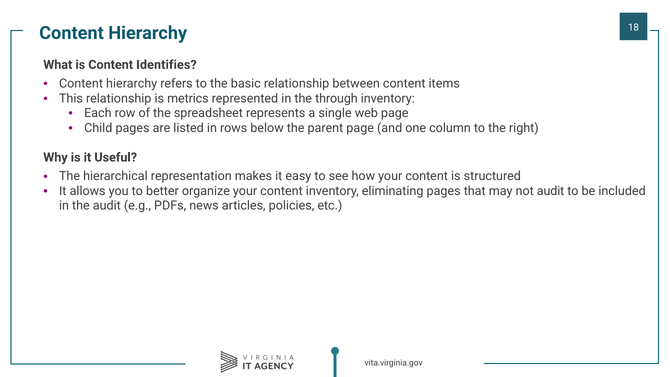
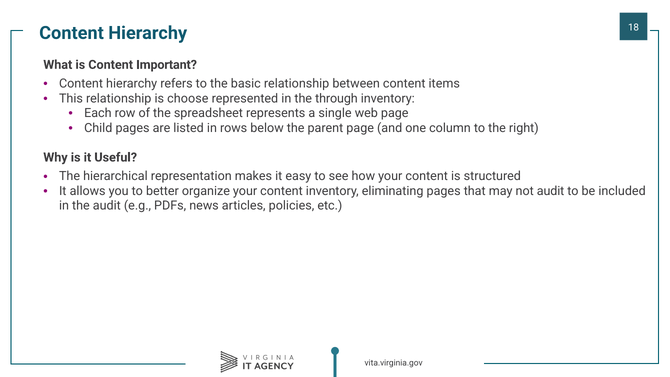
Identifies: Identifies -> Important (167, 65)
metrics: metrics -> choose (188, 98)
